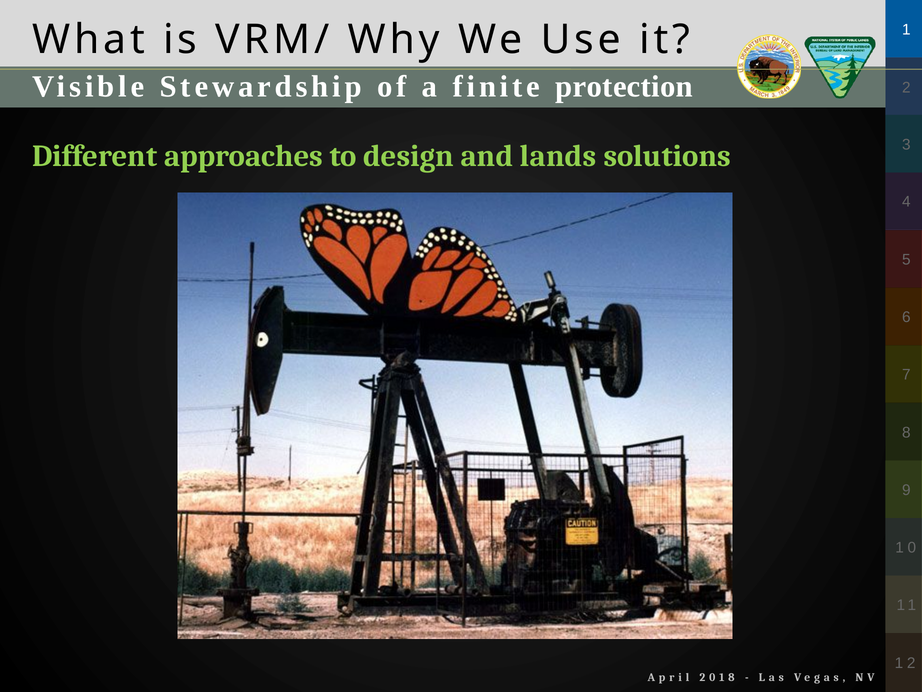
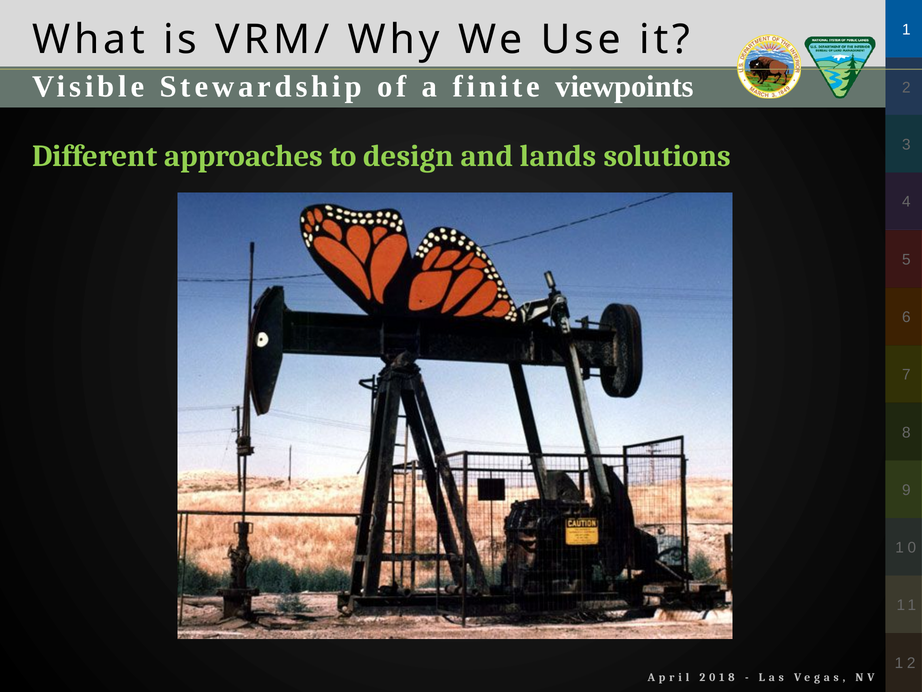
protection: protection -> viewpoints (624, 87)
